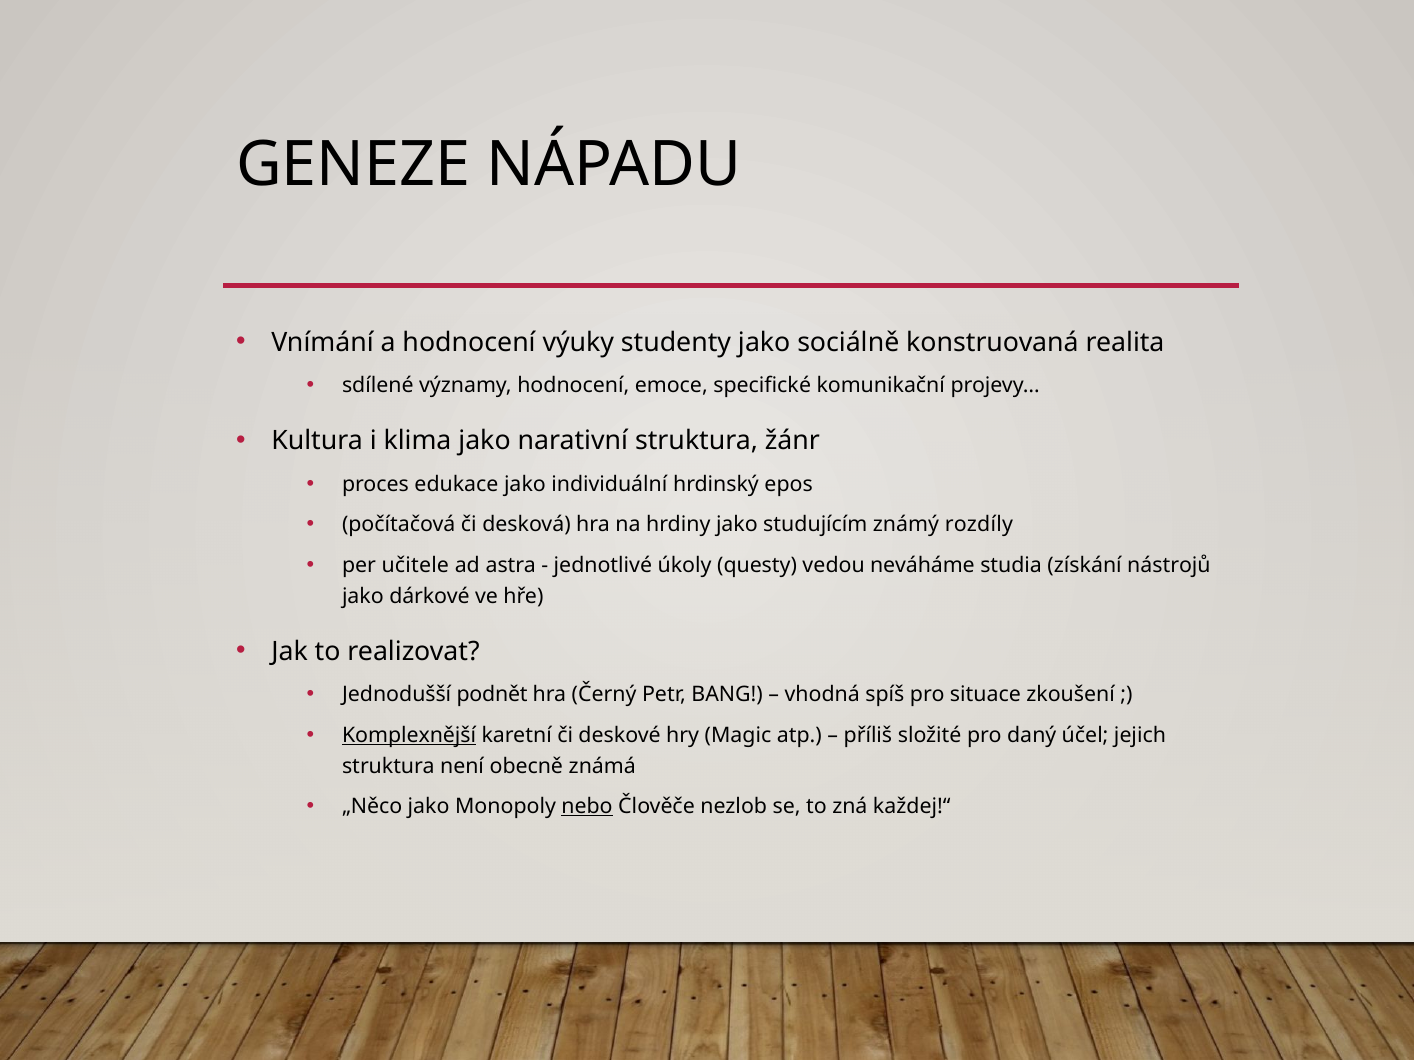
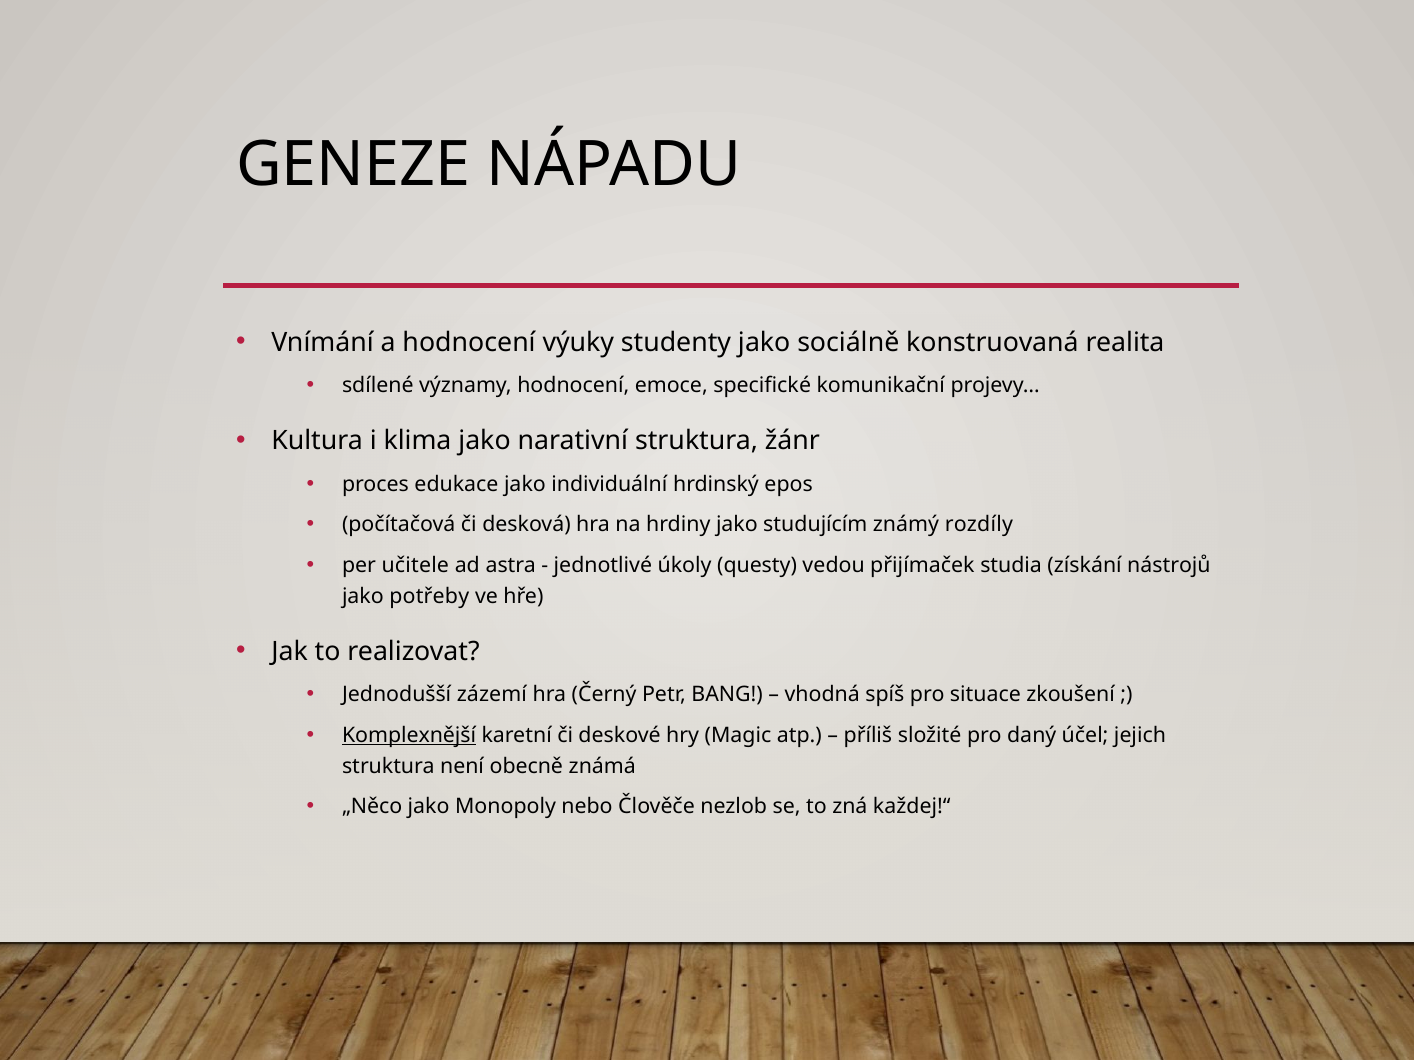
neváháme: neváháme -> přijímaček (922, 566)
dárkové: dárkové -> potřeby (429, 596)
podnět: podnět -> zázemí (492, 695)
nebo underline: present -> none (587, 807)
